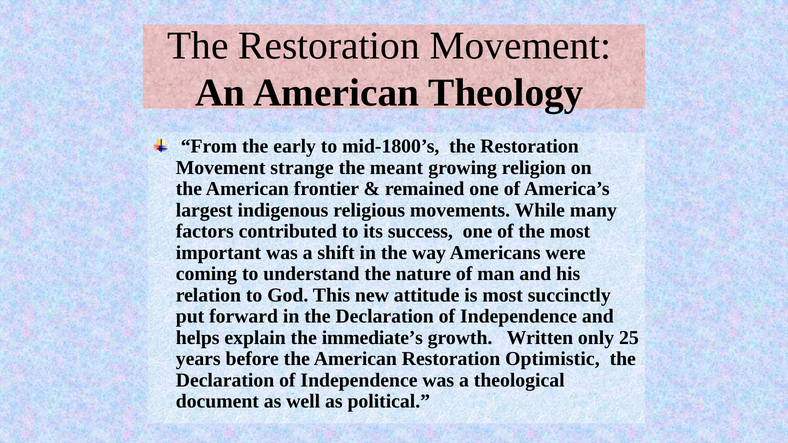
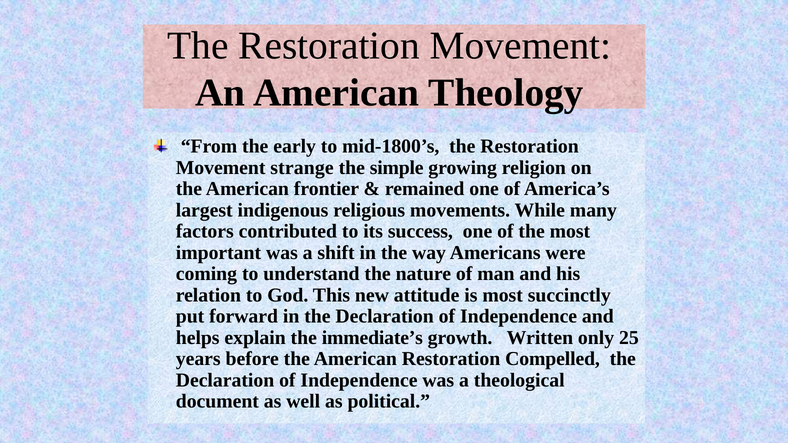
meant: meant -> simple (397, 168)
Optimistic: Optimistic -> Compelled (553, 359)
